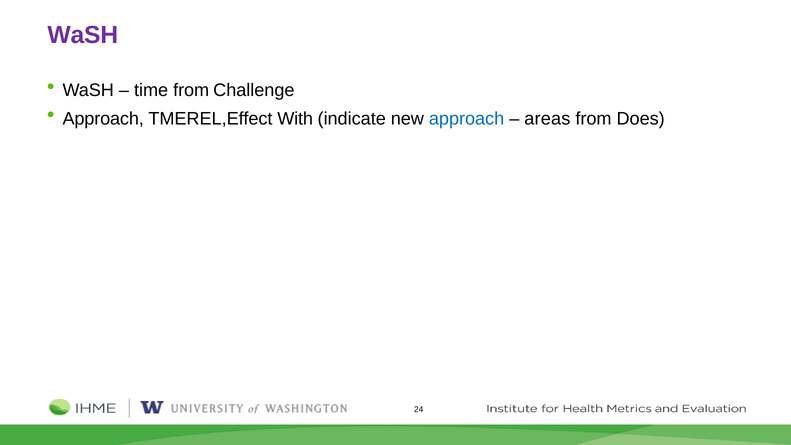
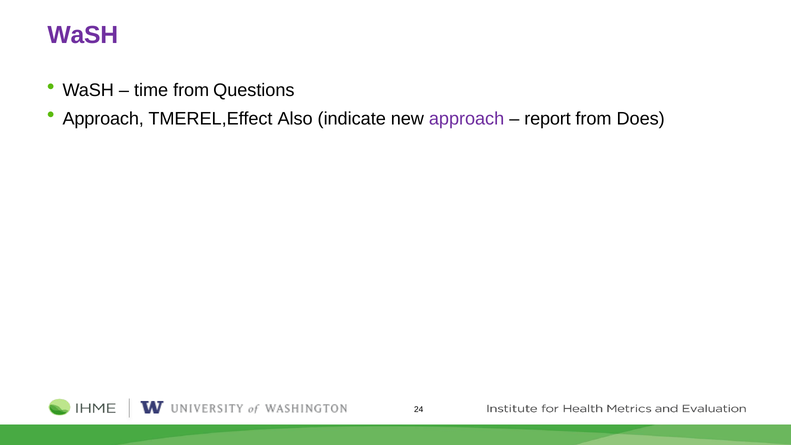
Challenge: Challenge -> Questions (254, 90)
With: With -> Also (295, 119)
approach colour: blue -> purple (467, 119)
areas: areas -> report (547, 119)
